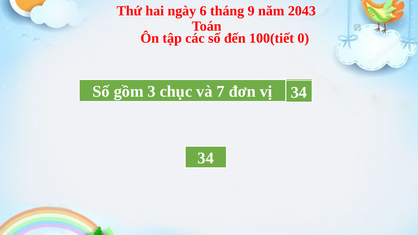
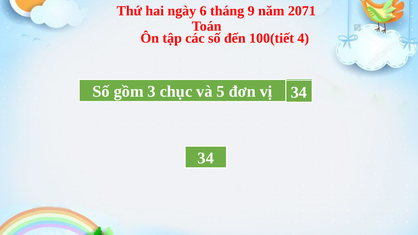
2043: 2043 -> 2071 (302, 11)
0: 0 -> 4 (303, 38)
7: 7 -> 5 (221, 92)
